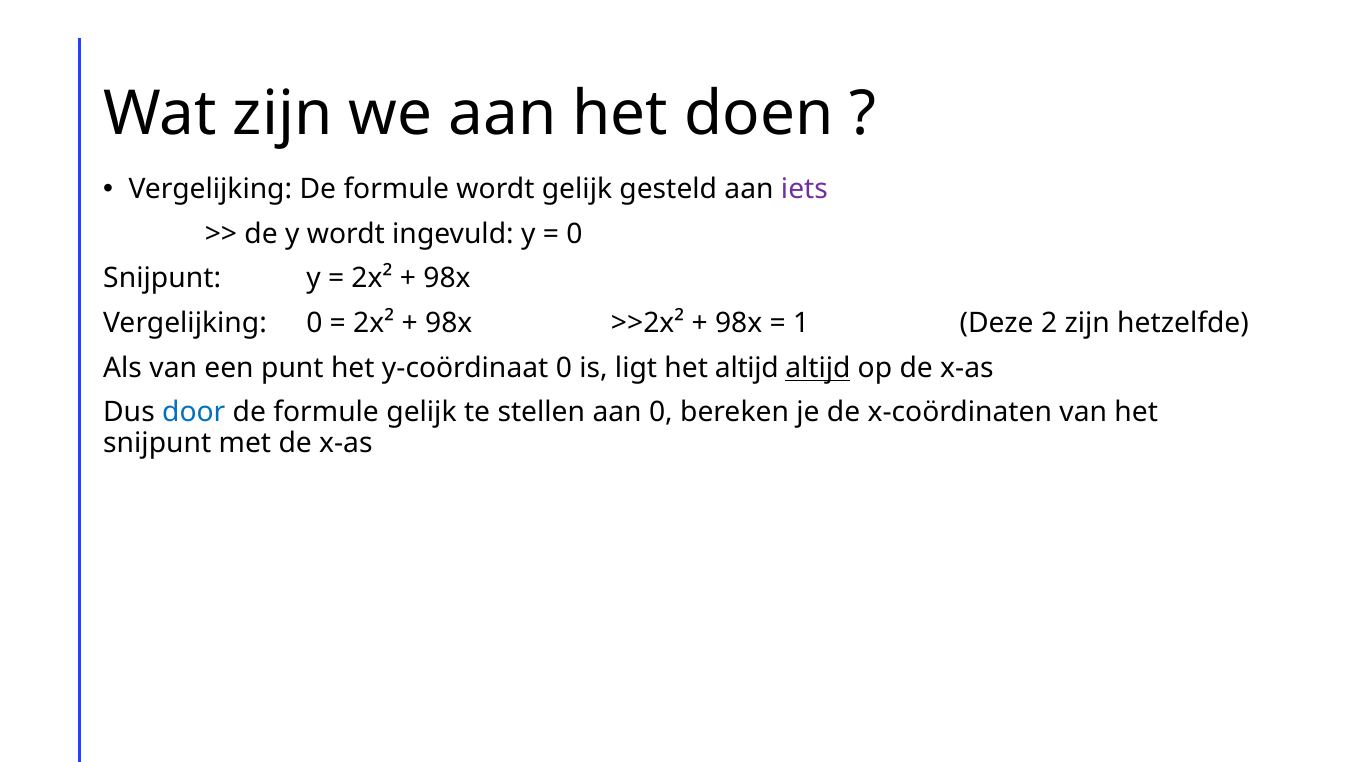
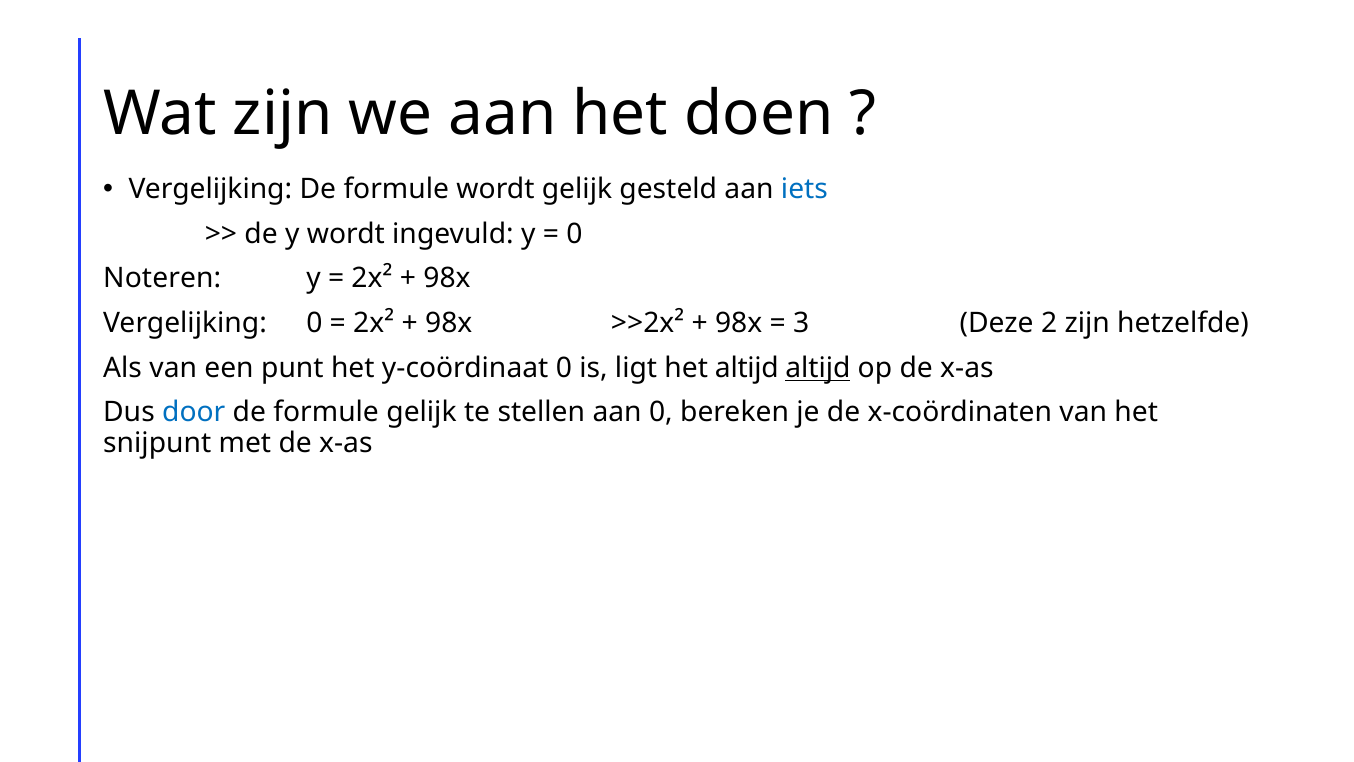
iets colour: purple -> blue (804, 189)
Snijpunt: Snijpunt -> Noteren (162, 278)
1: 1 -> 3 (801, 323)
